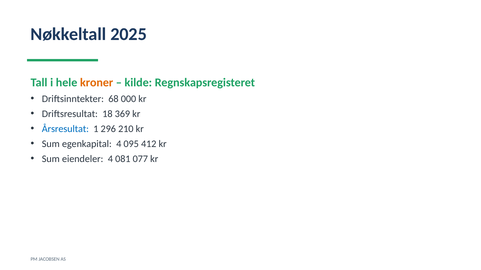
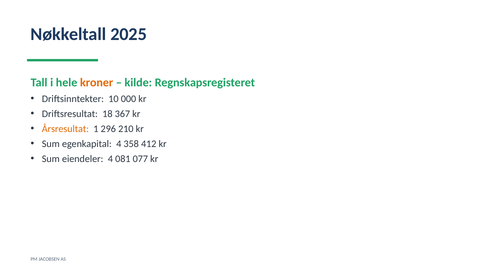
68: 68 -> 10 (113, 99)
369: 369 -> 367 (122, 114)
Årsresultat colour: blue -> orange (65, 129)
095: 095 -> 358 (131, 144)
